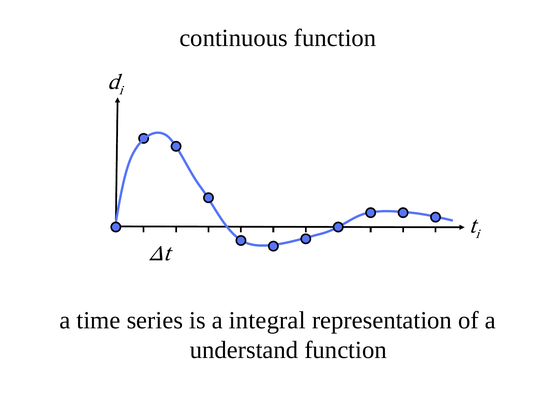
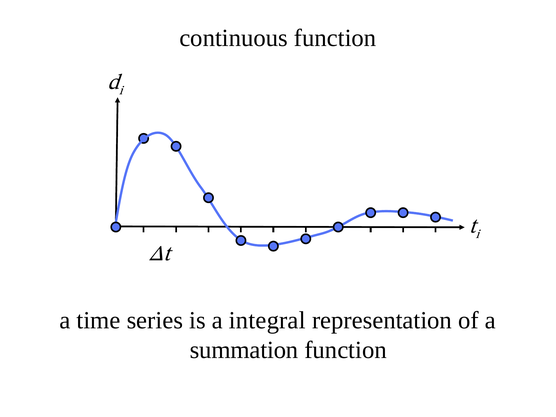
understand: understand -> summation (244, 350)
